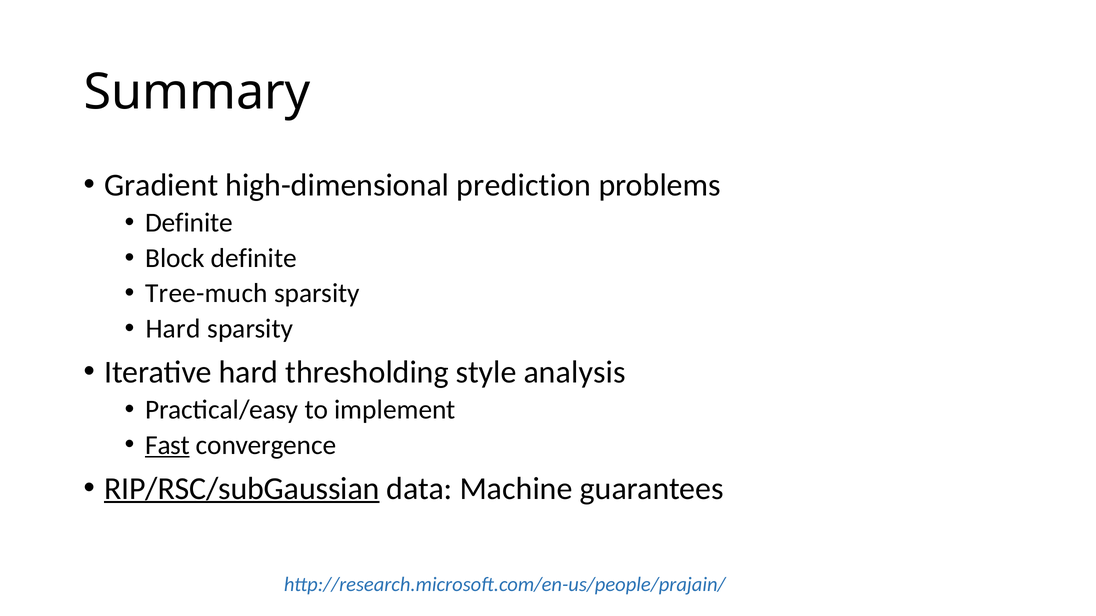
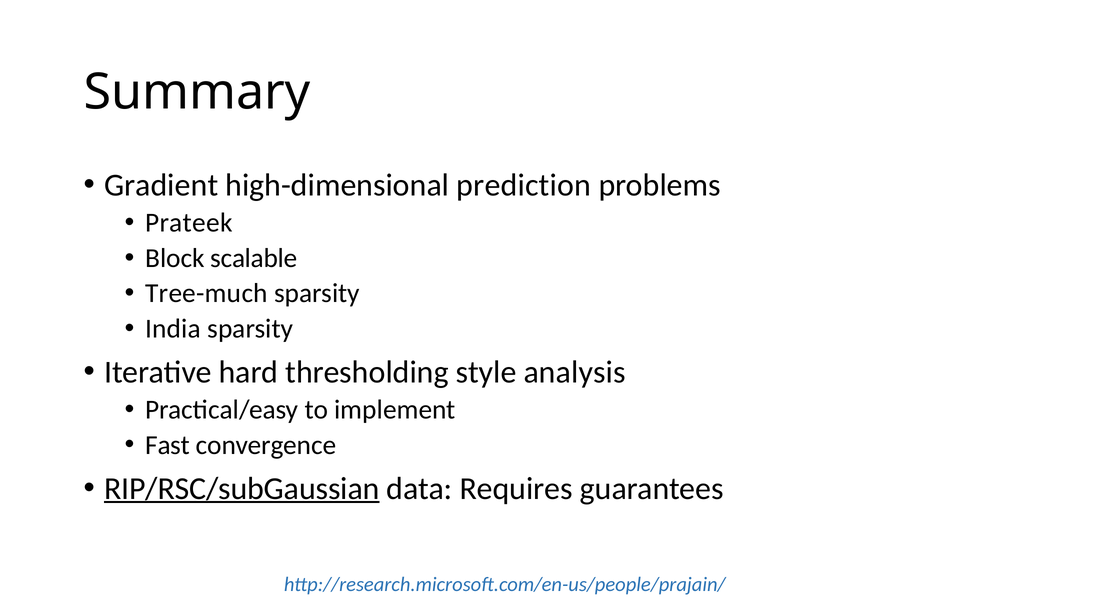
Definite: Definite -> Prateek (189, 223)
Block definite: definite -> scalable (254, 258)
Hard: Hard -> India (173, 329)
Fast underline: present -> none (168, 445)
Machine: Machine -> Requires (516, 489)
